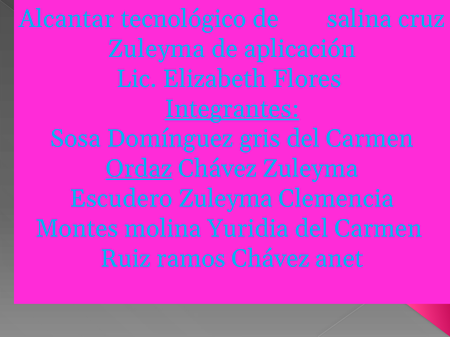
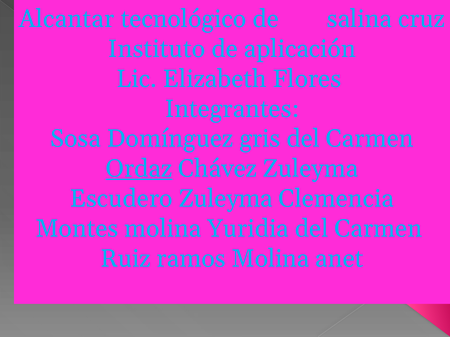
Zuleyma: Zuleyma -> Instituto (157, 49)
Integrantes underline: present -> none (232, 109)
ramos Chávez: Chávez -> Molina (271, 259)
